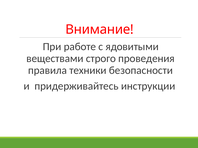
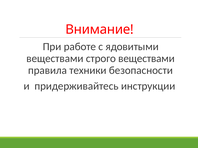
строго проведения: проведения -> веществами (146, 59)
